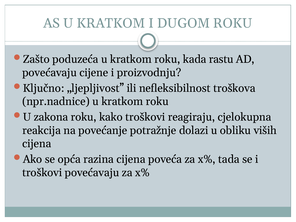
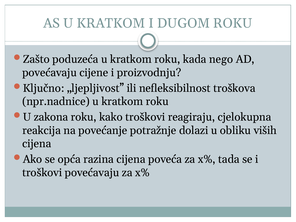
rastu: rastu -> nego (221, 59)
